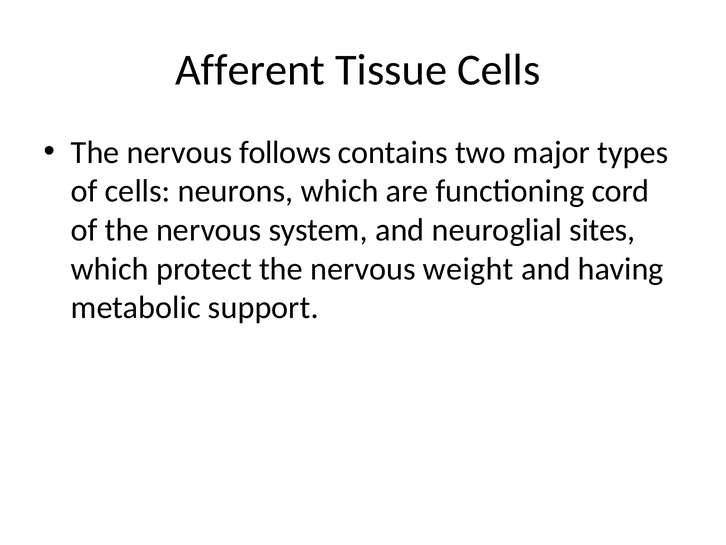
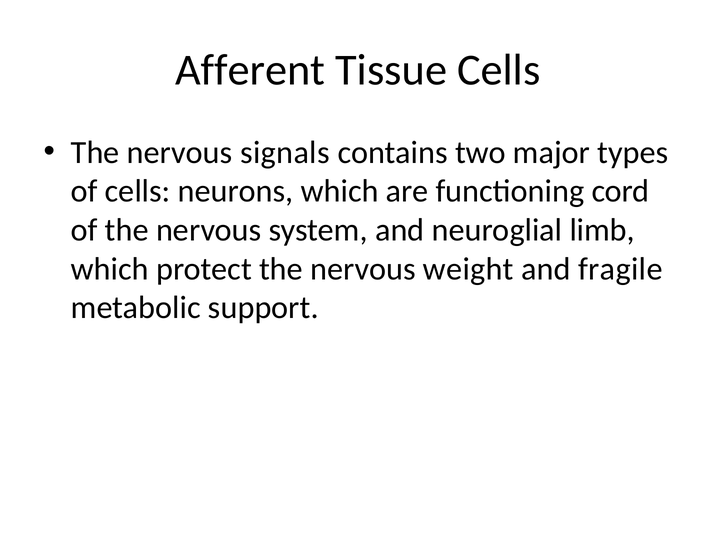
follows: follows -> signals (285, 152)
sites: sites -> limb (602, 230)
having: having -> fragile (620, 269)
